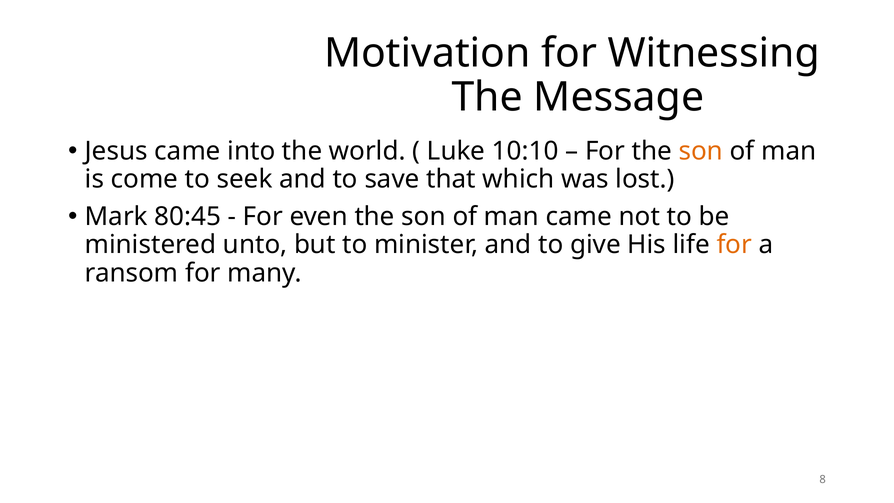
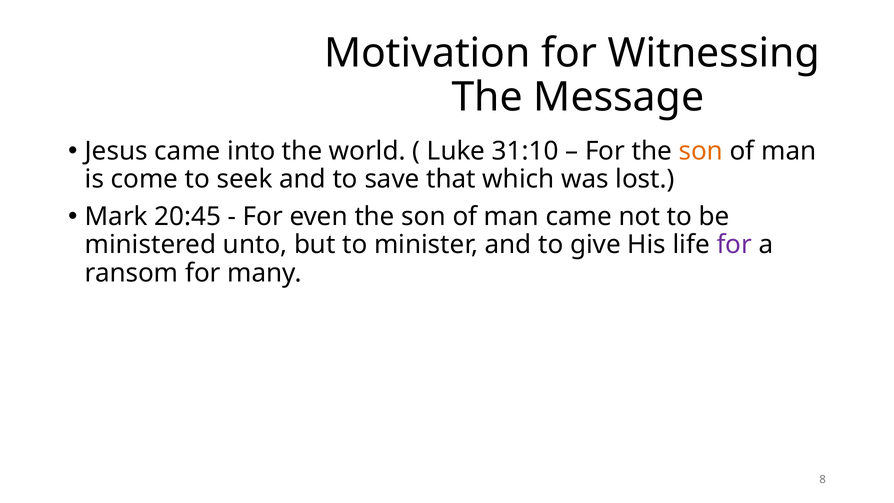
10:10: 10:10 -> 31:10 (525, 151)
80:45: 80:45 -> 20:45 (188, 217)
for colour: orange -> purple (734, 245)
